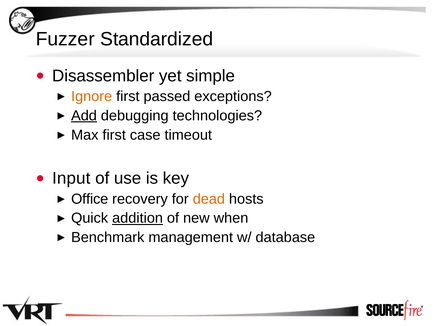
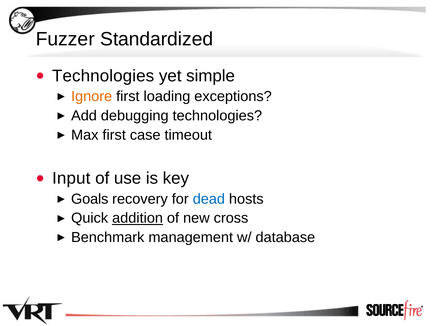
Disassembler: Disassembler -> Technologies (103, 76)
passed: passed -> loading (167, 96)
Add underline: present -> none (84, 116)
Office: Office -> Goals (90, 199)
dead colour: orange -> blue (209, 199)
when: when -> cross (231, 218)
